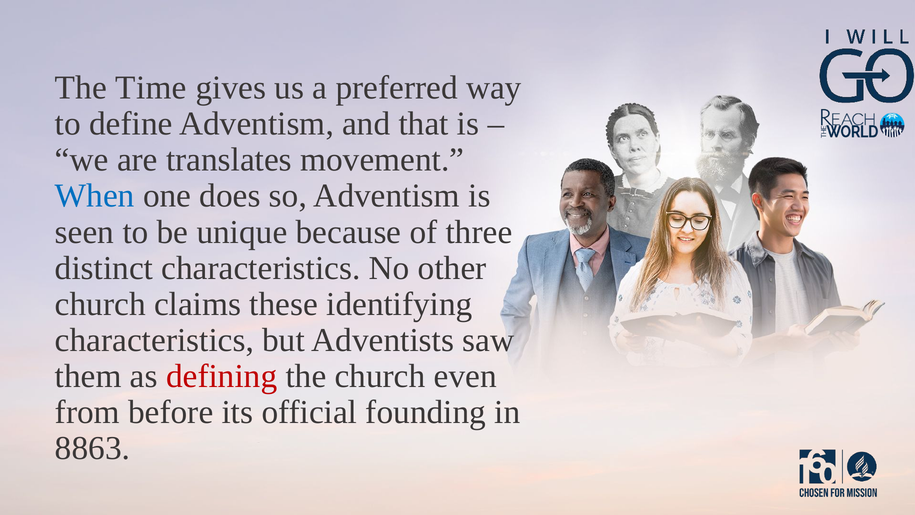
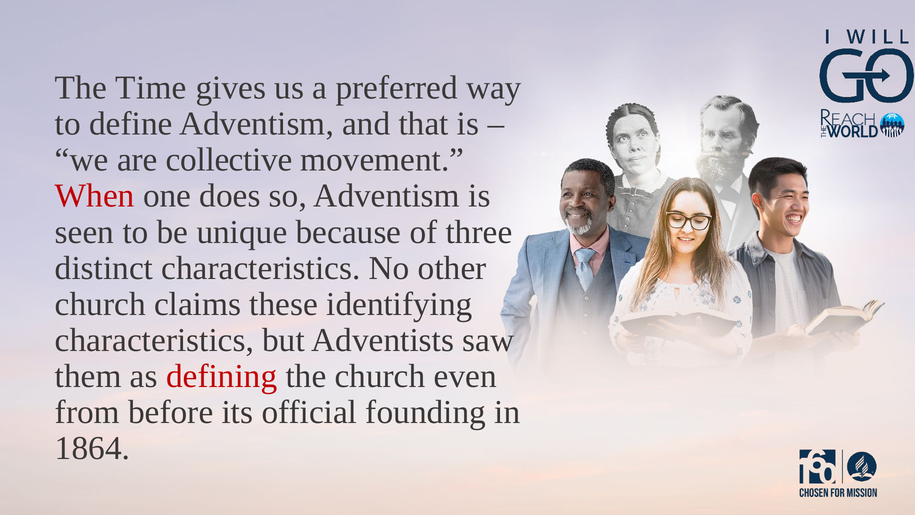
translates: translates -> collective (229, 160)
When colour: blue -> red (95, 196)
8863: 8863 -> 1864 (93, 448)
